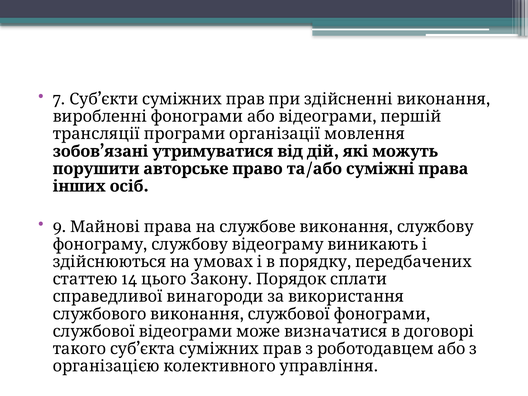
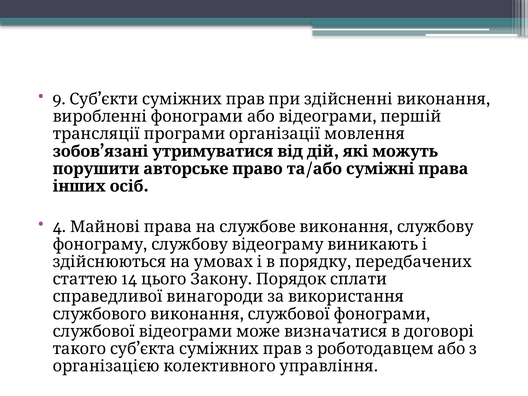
7: 7 -> 9 (59, 99)
9: 9 -> 4 (59, 227)
